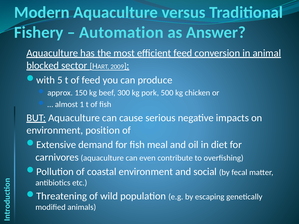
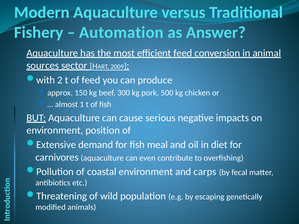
blocked: blocked -> sources (43, 66)
5: 5 -> 2 (60, 80)
social: social -> carps (205, 172)
